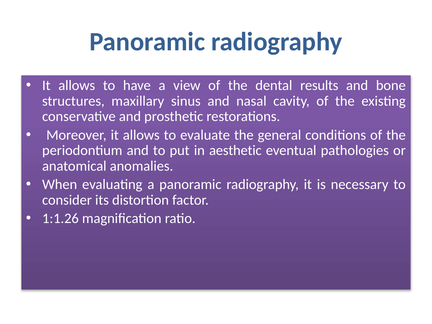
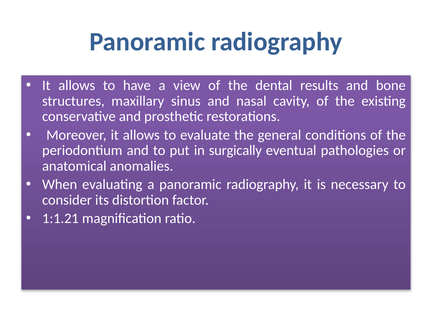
aesthetic: aesthetic -> surgically (235, 151)
1:1.26: 1:1.26 -> 1:1.21 (60, 218)
